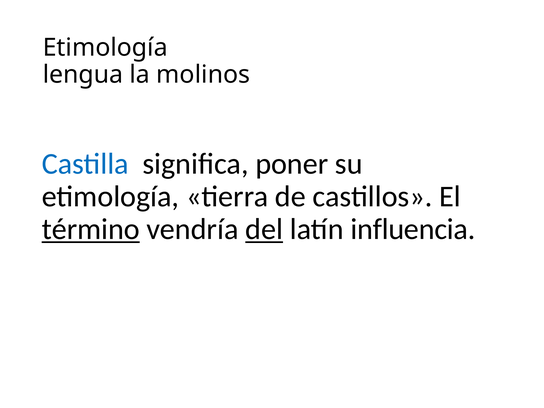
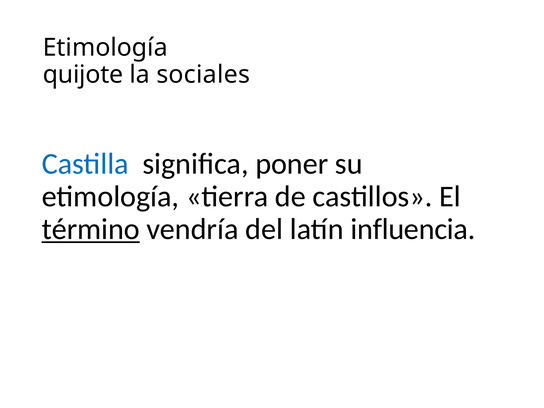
lengua: lengua -> quijote (83, 74)
molinos: molinos -> sociales (203, 74)
del underline: present -> none (264, 229)
